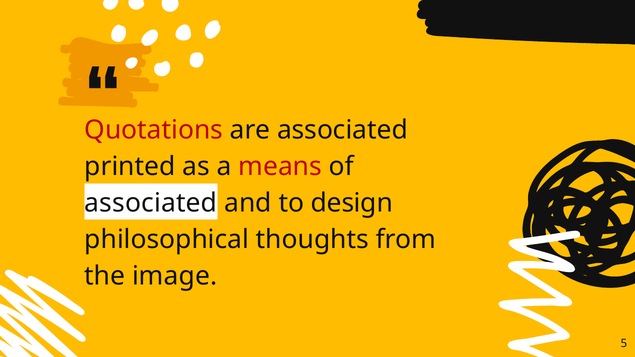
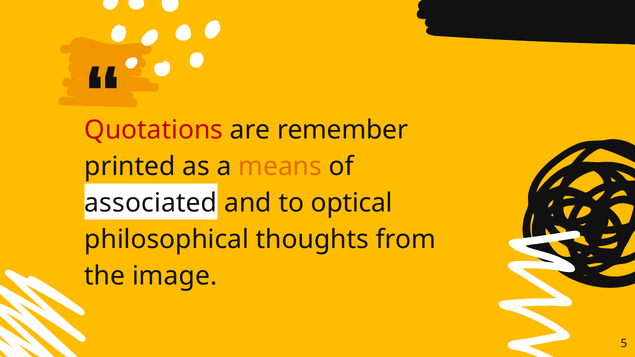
are associated: associated -> remember (342, 130)
means colour: red -> orange (280, 167)
design: design -> optical (352, 203)
